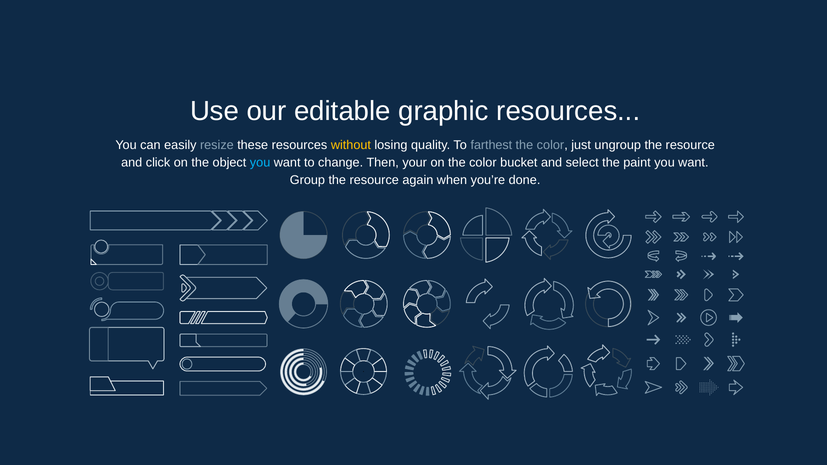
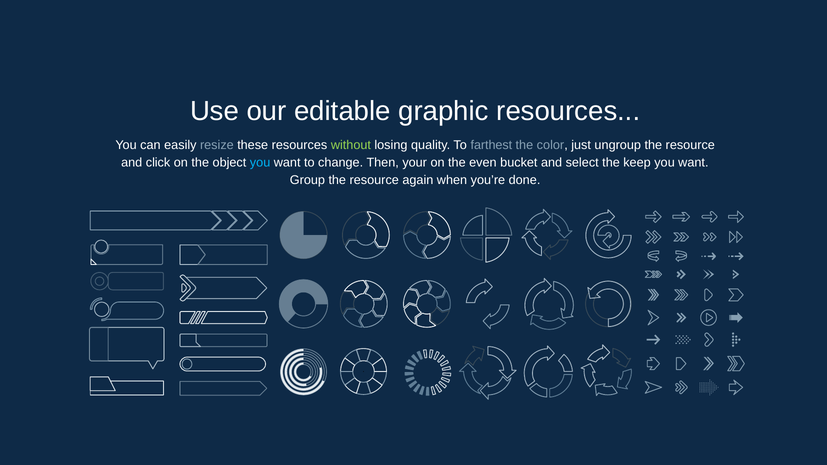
without colour: yellow -> light green (351, 145)
on the color: color -> even (483, 163)
paint: paint -> keep (637, 163)
